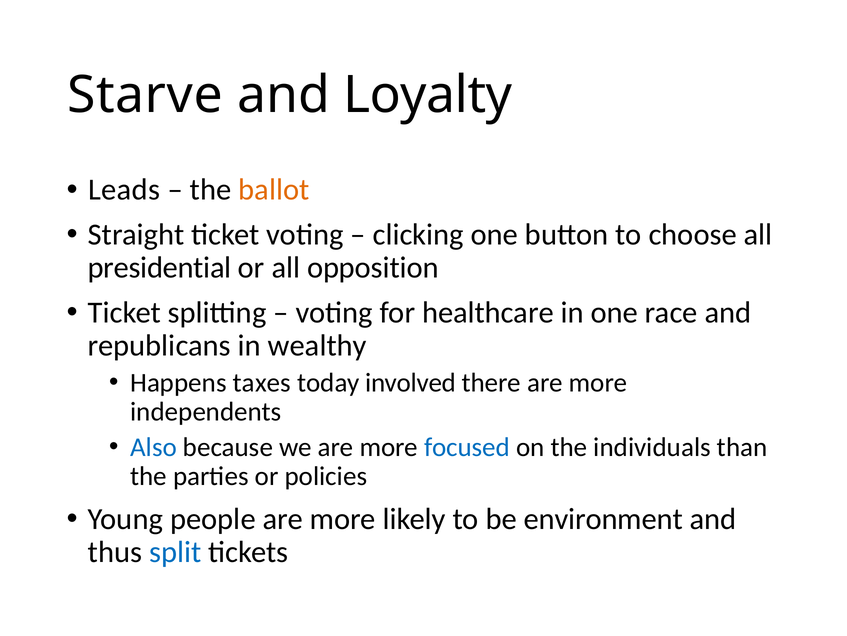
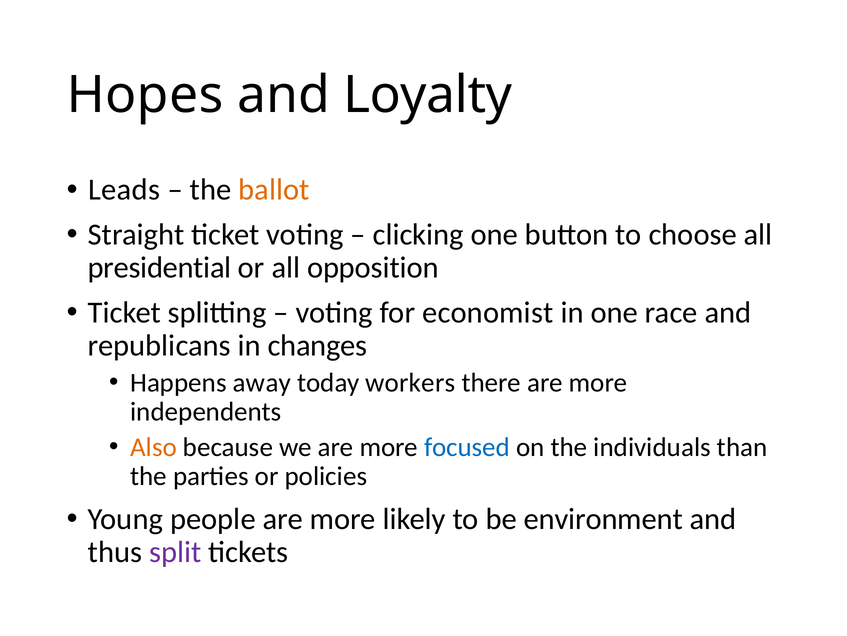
Starve: Starve -> Hopes (145, 95)
healthcare: healthcare -> economist (488, 312)
wealthy: wealthy -> changes (317, 345)
taxes: taxes -> away (262, 382)
involved: involved -> workers (410, 382)
Also colour: blue -> orange (154, 447)
split colour: blue -> purple (175, 552)
